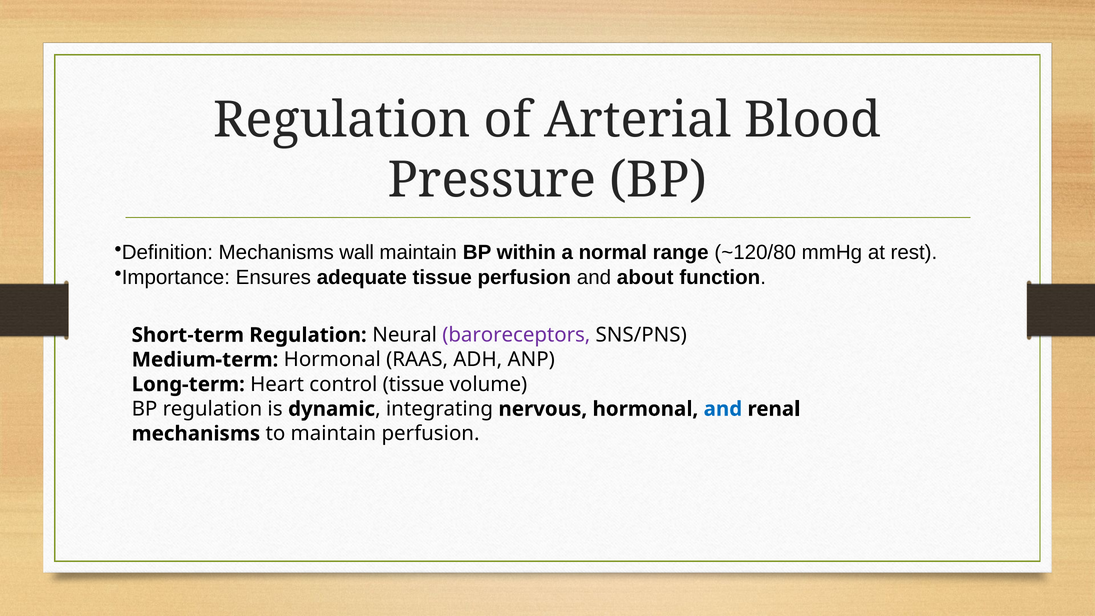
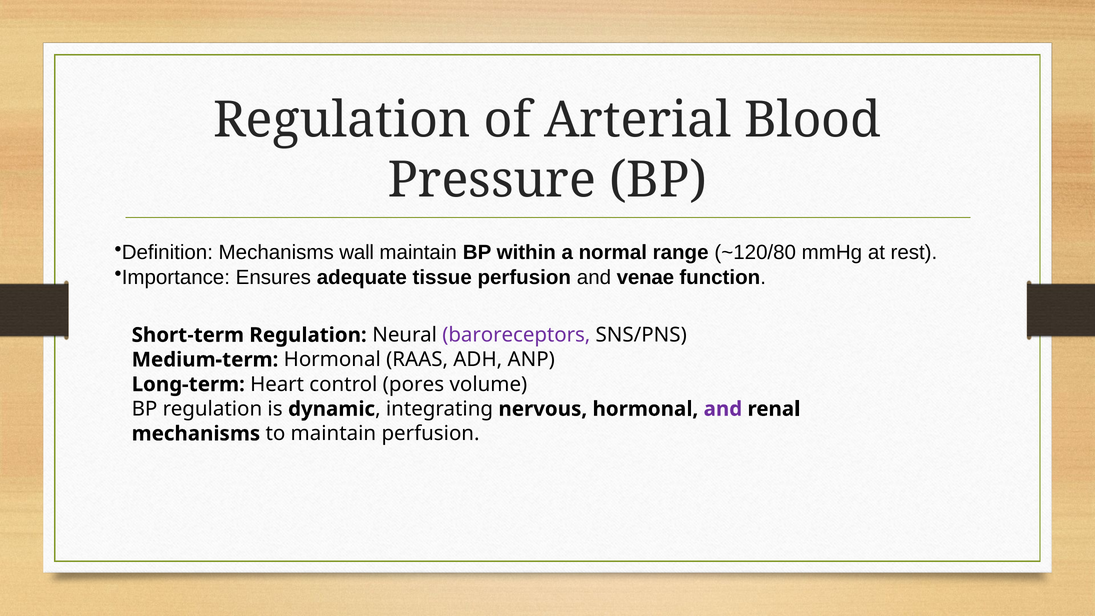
about: about -> venae (645, 277)
control tissue: tissue -> pores (413, 384)
and colour: blue -> purple (723, 409)
